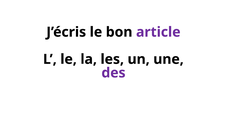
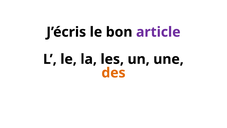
des colour: purple -> orange (113, 73)
